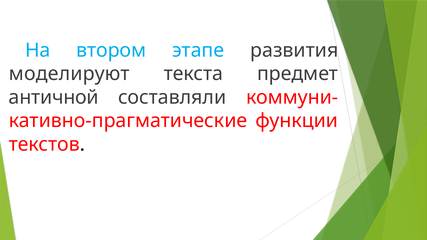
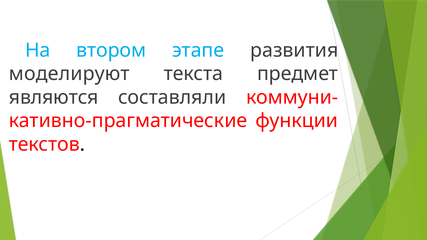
античной: античной -> являются (54, 97)
